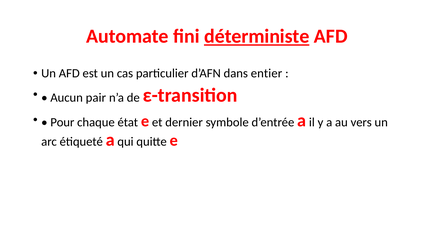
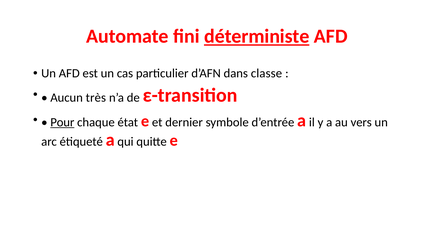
entier: entier -> classe (266, 73)
pair: pair -> très (96, 98)
Pour underline: none -> present (62, 122)
